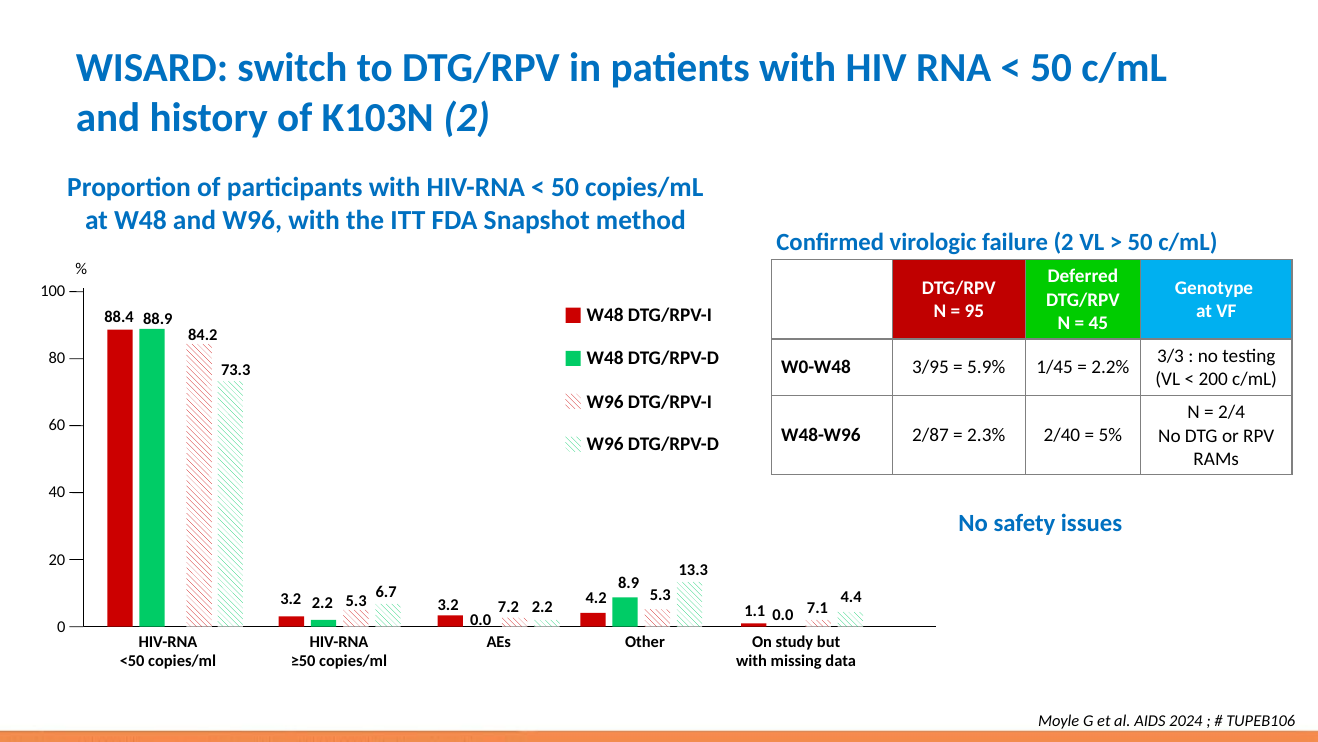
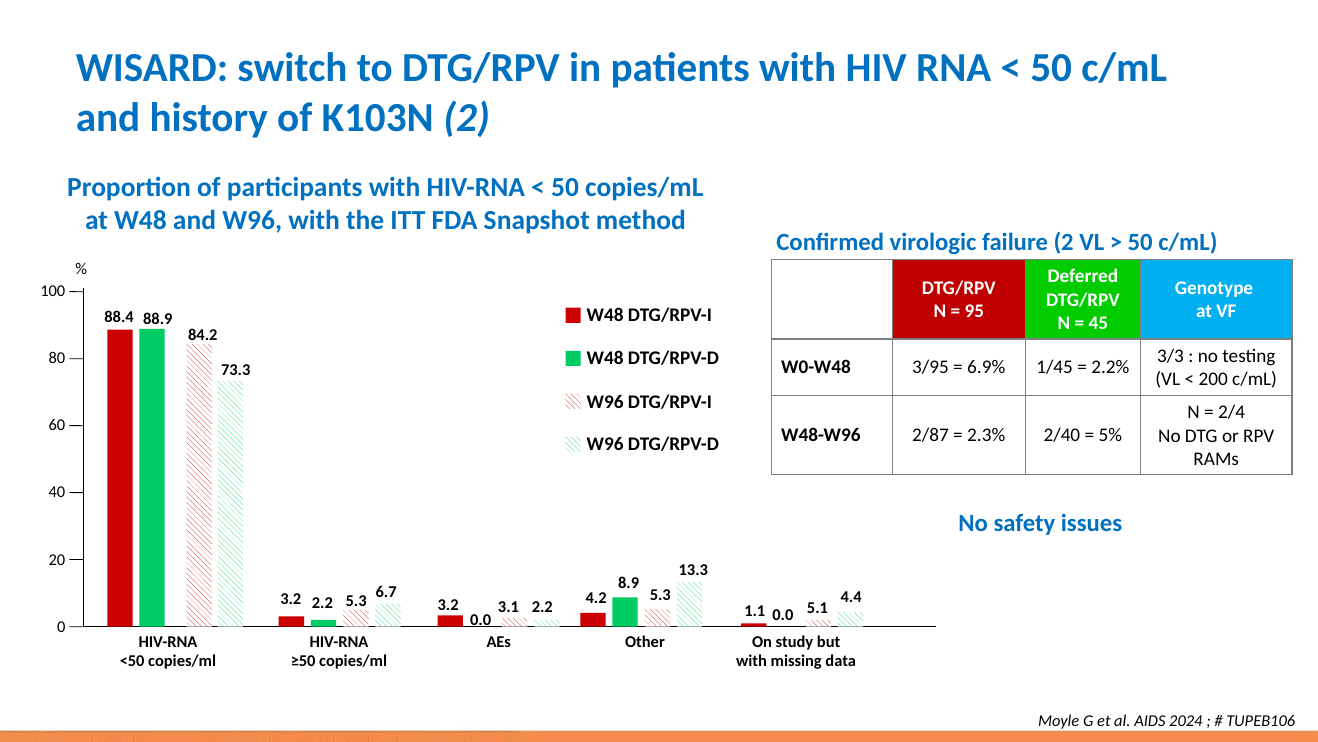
5.9%: 5.9% -> 6.9% (986, 367)
7.2: 7.2 -> 3.1 (508, 607)
7.1: 7.1 -> 5.1 (817, 607)
